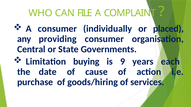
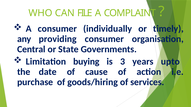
placed: placed -> timely (168, 29)
9: 9 -> 3 (123, 62)
each: each -> upto (170, 62)
